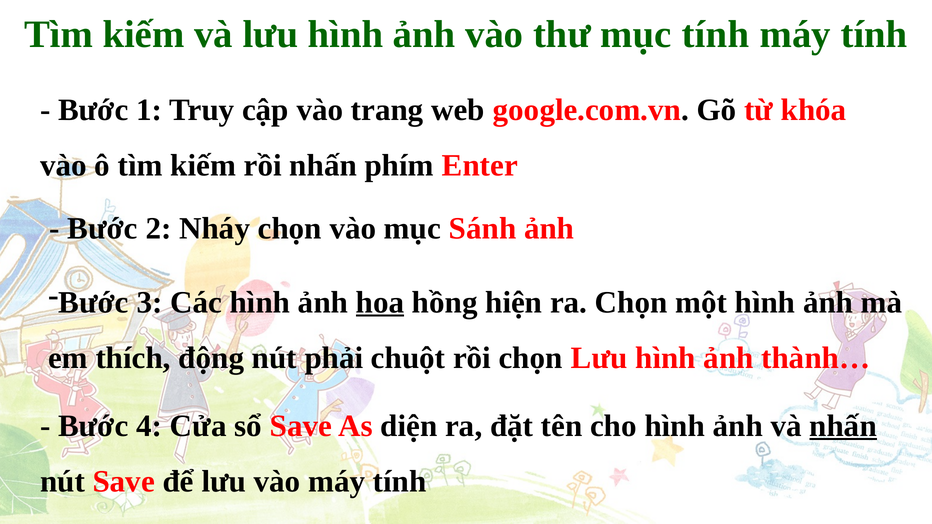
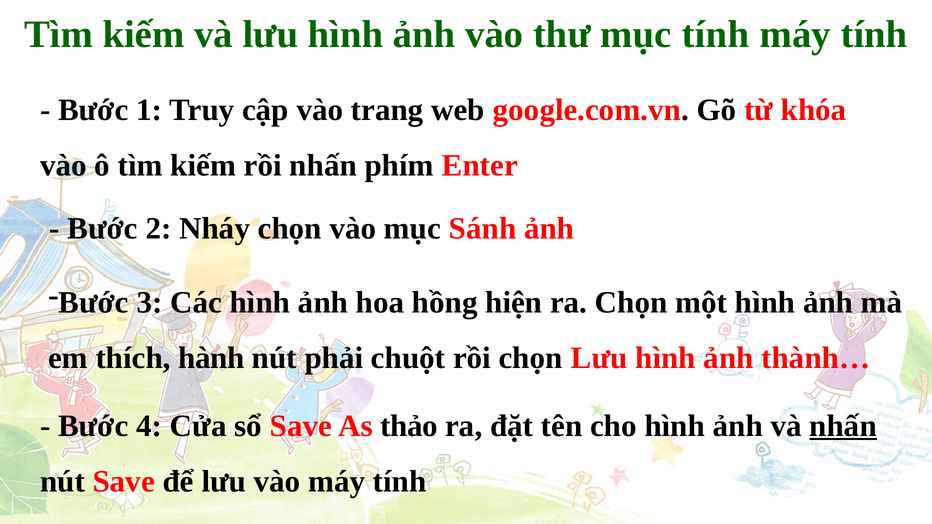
hoa underline: present -> none (380, 302)
động: động -> hành (211, 358)
diện: diện -> thảo (409, 426)
